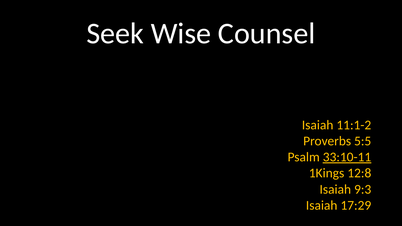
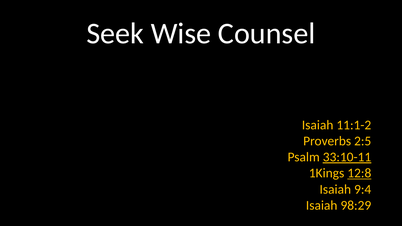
5:5: 5:5 -> 2:5 (363, 141)
12:8 underline: none -> present (359, 173)
9:3: 9:3 -> 9:4 (363, 189)
17:29: 17:29 -> 98:29 (356, 205)
